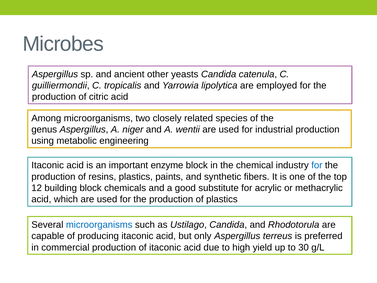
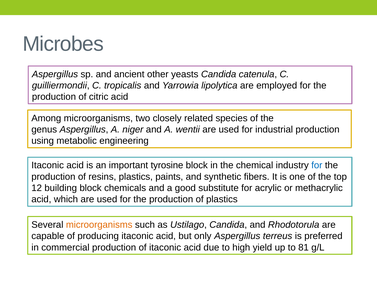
enzyme: enzyme -> tyrosine (167, 165)
microorganisms colour: blue -> orange (99, 225)
30: 30 -> 81 (304, 247)
